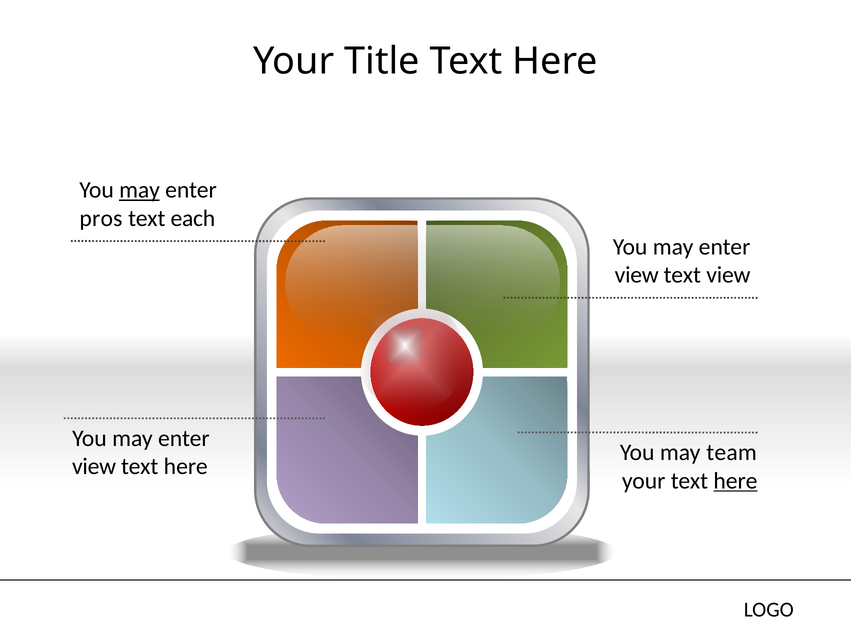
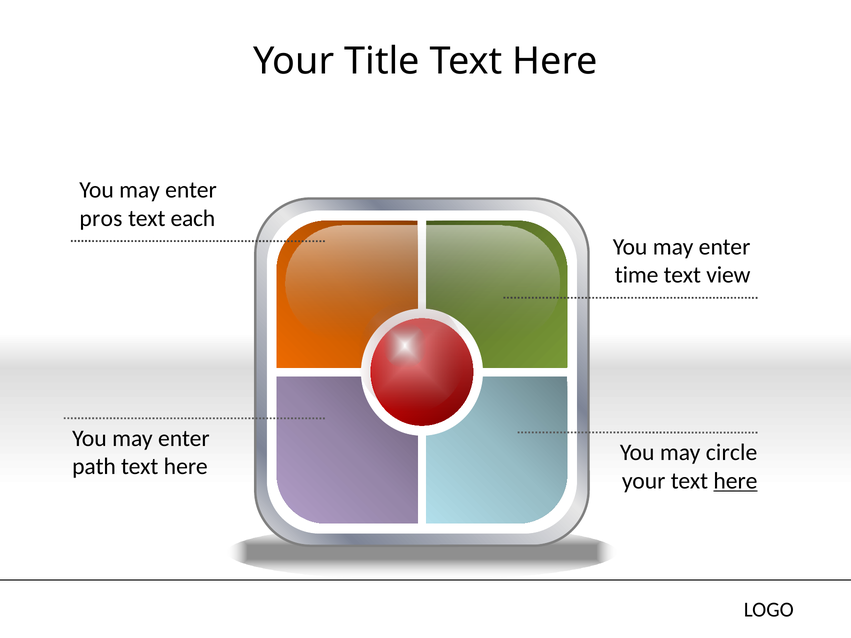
may underline: present -> none (140, 190)
view: view -> time (637, 275)
team: team -> circle (732, 453)
view: view -> path (94, 467)
